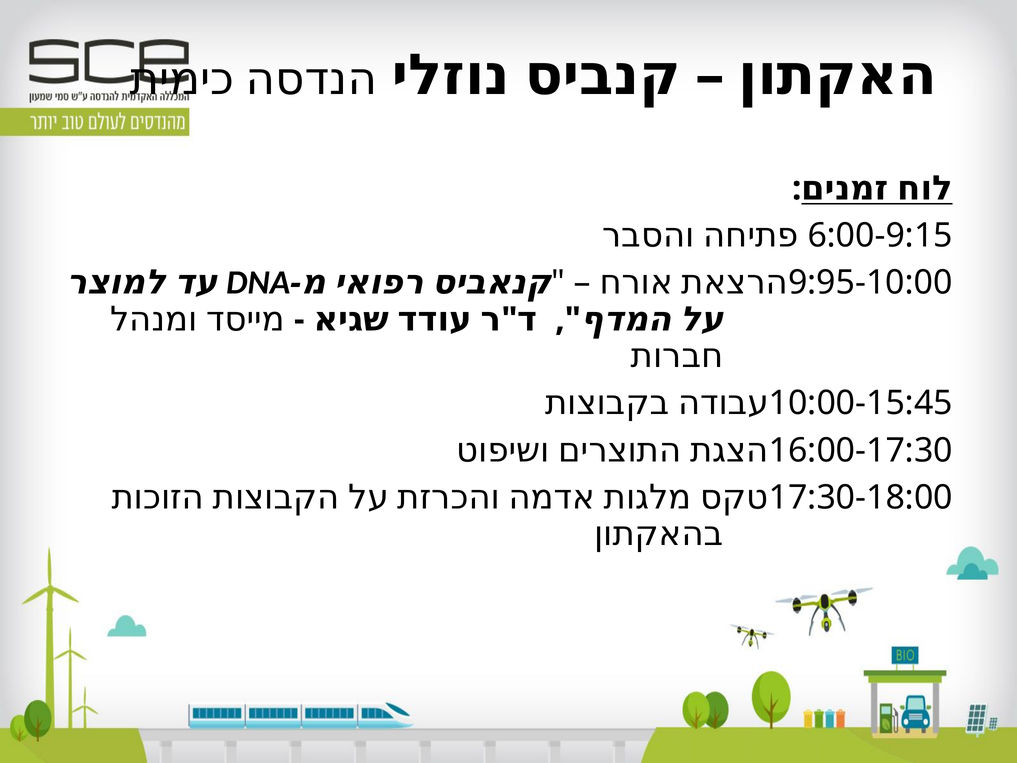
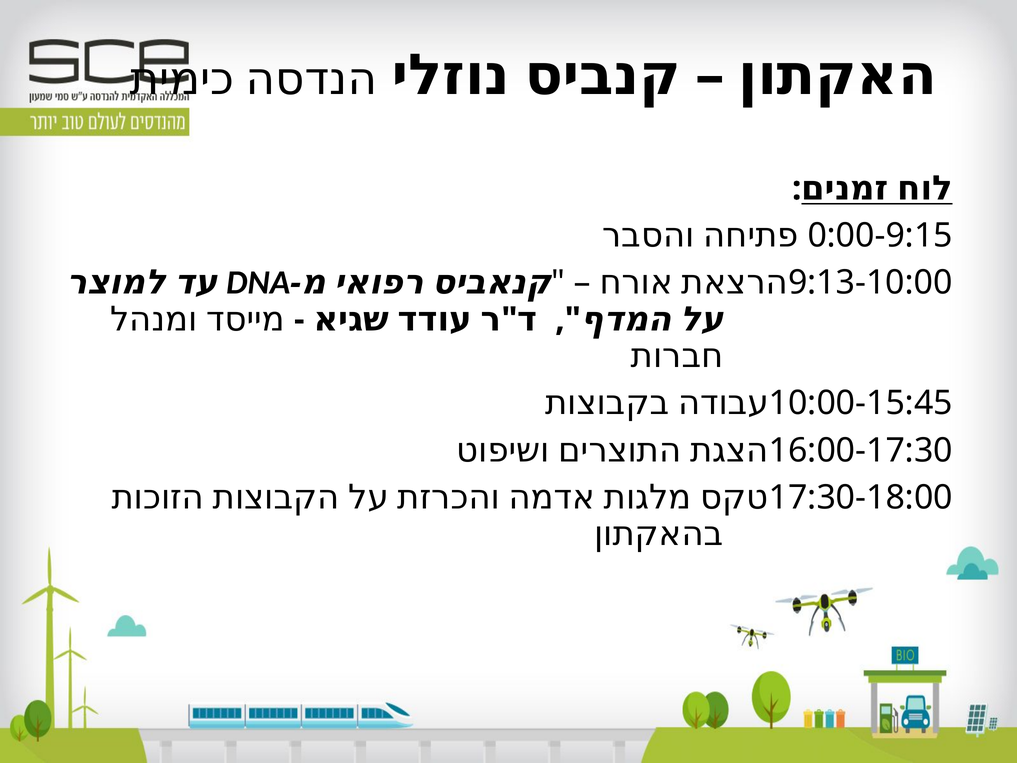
6:00-9:15: 6:00-9:15 -> 0:00-9:15 (880, 235)
9:95-10:00: 9:95-10:00 -> 9:13-10:00 (870, 283)
